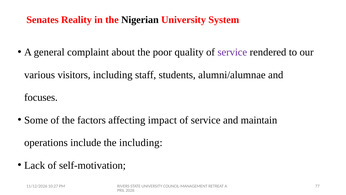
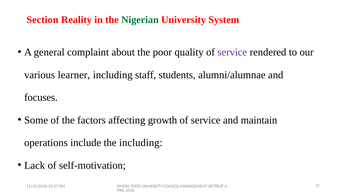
Senates: Senates -> Section (42, 20)
Nigerian colour: black -> green (140, 20)
visitors: visitors -> learner (74, 75)
impact: impact -> growth (162, 120)
